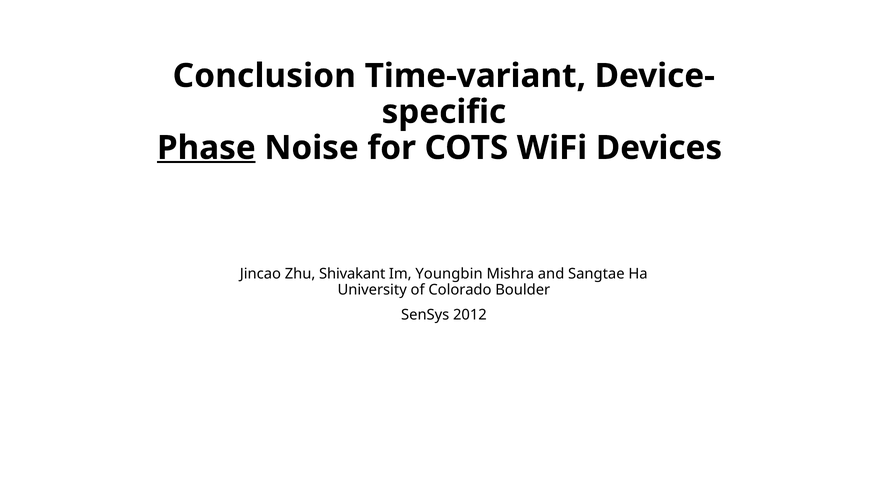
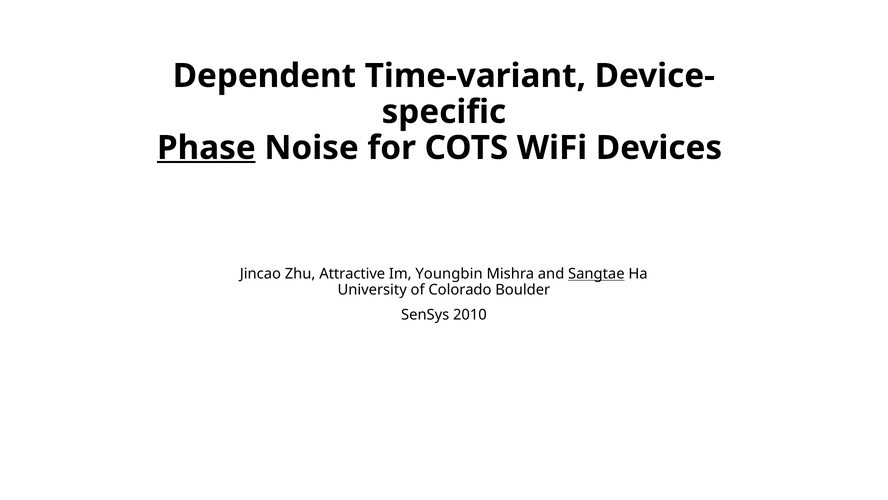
Conclusion: Conclusion -> Dependent (264, 76)
Shivakant: Shivakant -> Attractive (352, 274)
Sangtae underline: none -> present (596, 274)
2012: 2012 -> 2010 (470, 315)
